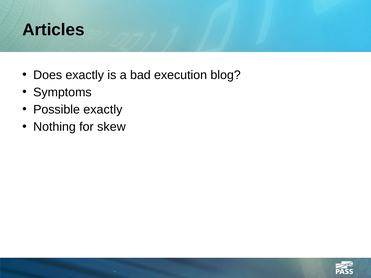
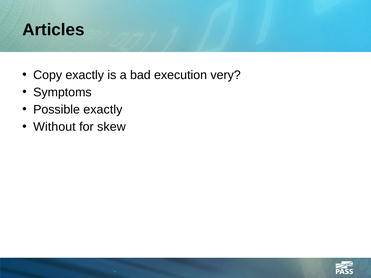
Does: Does -> Copy (48, 75)
blog: blog -> very (226, 75)
Nothing: Nothing -> Without (54, 127)
